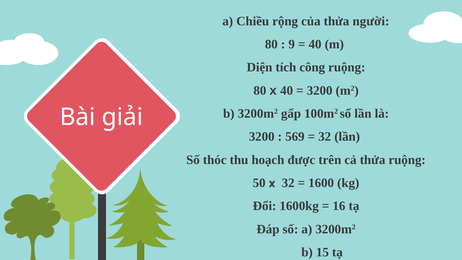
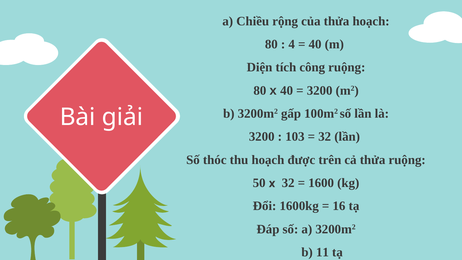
thửa người: người -> hoạch (371, 21)
9: 9 -> 4 (292, 44)
569: 569 -> 103 (295, 137)
15: 15 -> 11 (322, 252)
